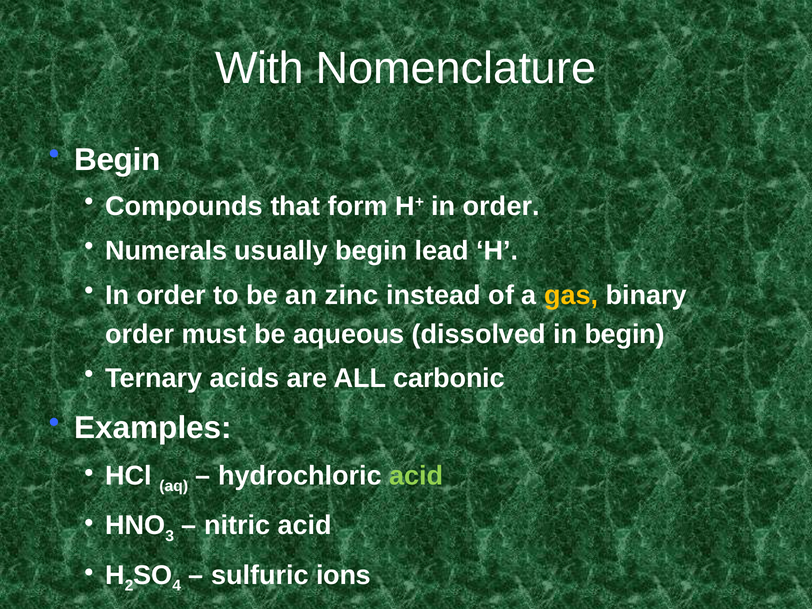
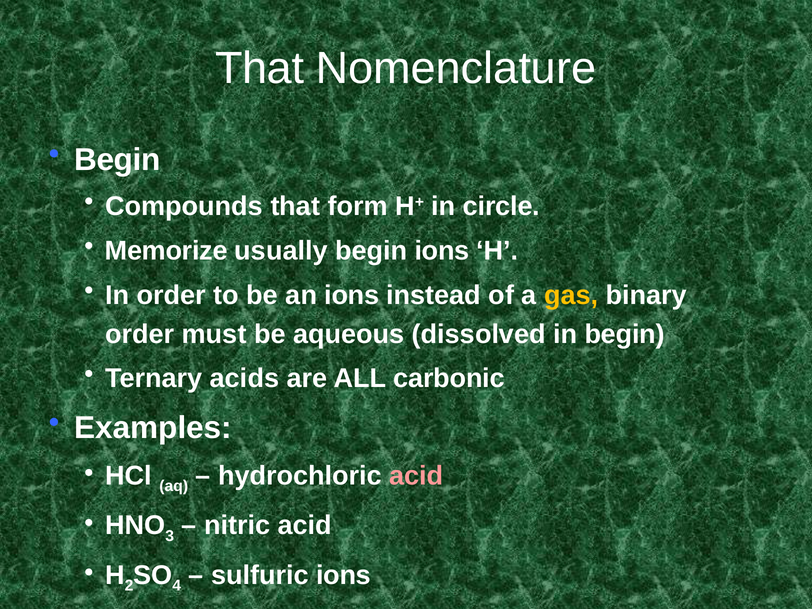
With: With -> That (260, 68)
H+ in order: order -> circle (501, 206)
Numerals: Numerals -> Memorize (166, 251)
begin lead: lead -> ions (442, 251)
an zinc: zinc -> ions (352, 295)
acid colour: light green -> pink (416, 476)
